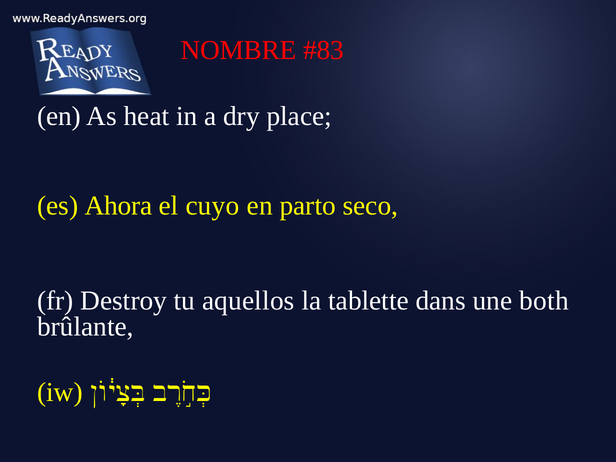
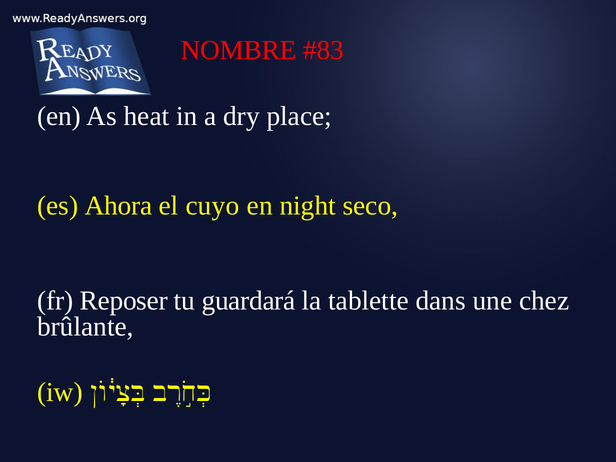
parto: parto -> night (308, 206)
Destroy: Destroy -> Reposer (124, 301)
aquellos: aquellos -> guardará (249, 301)
both: both -> chez (544, 301)
